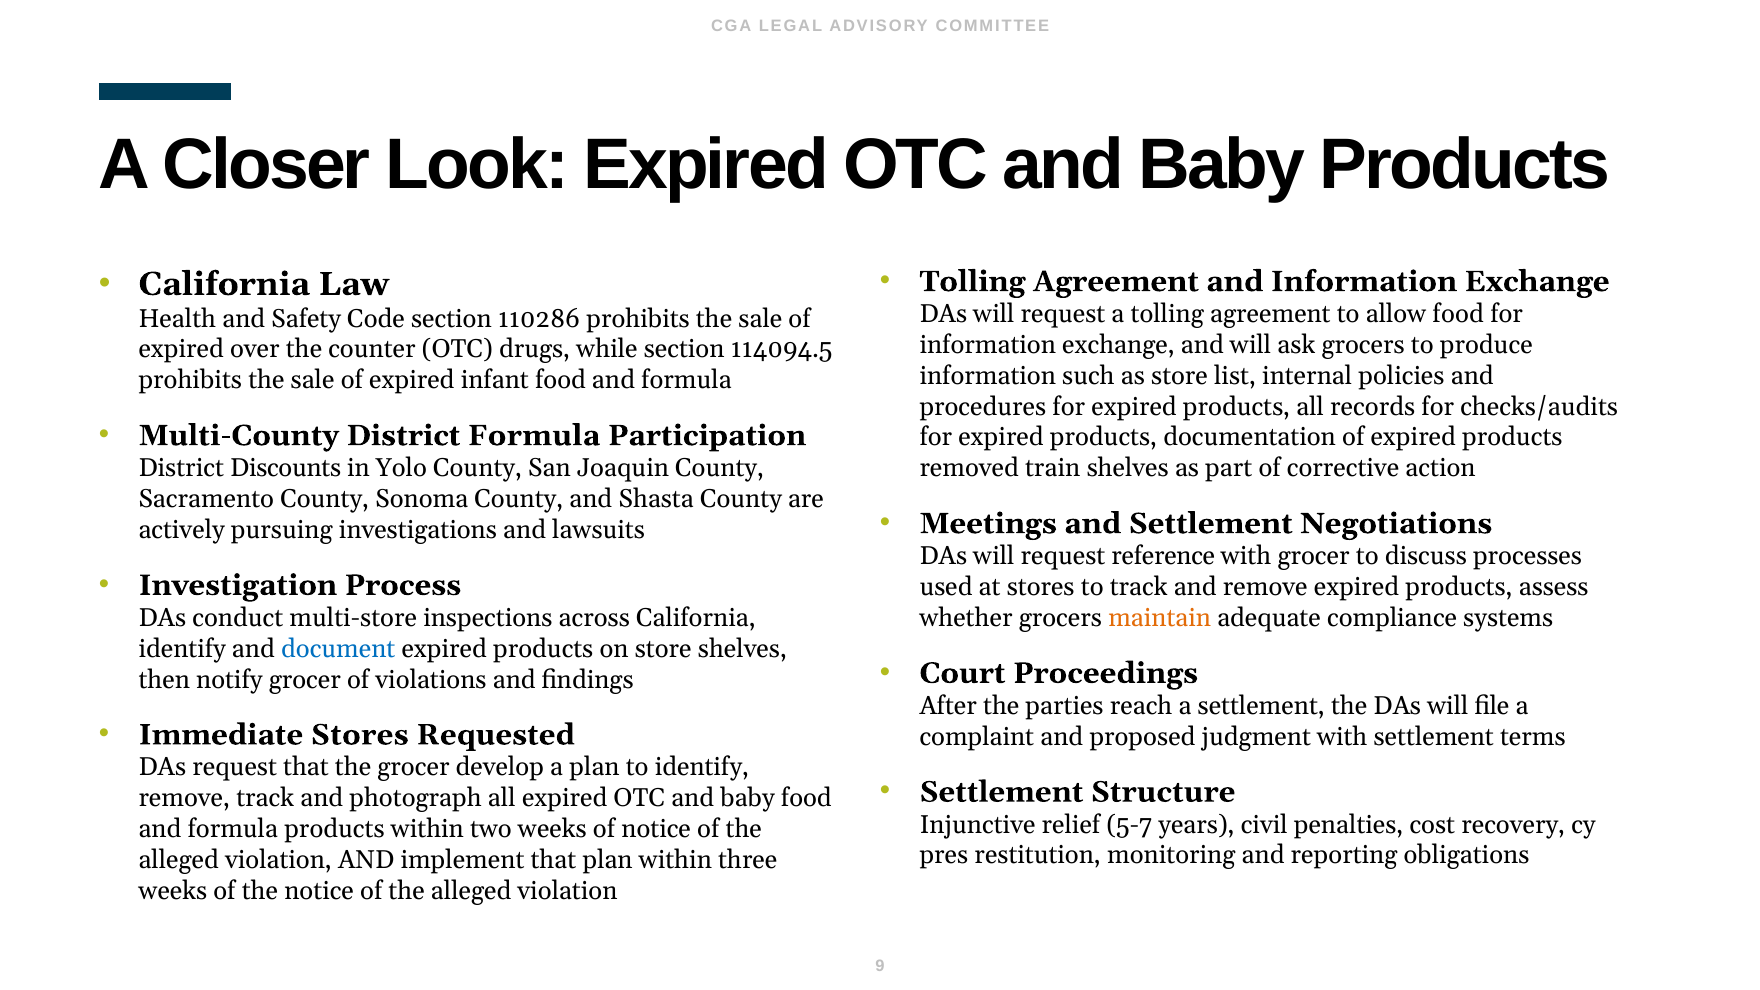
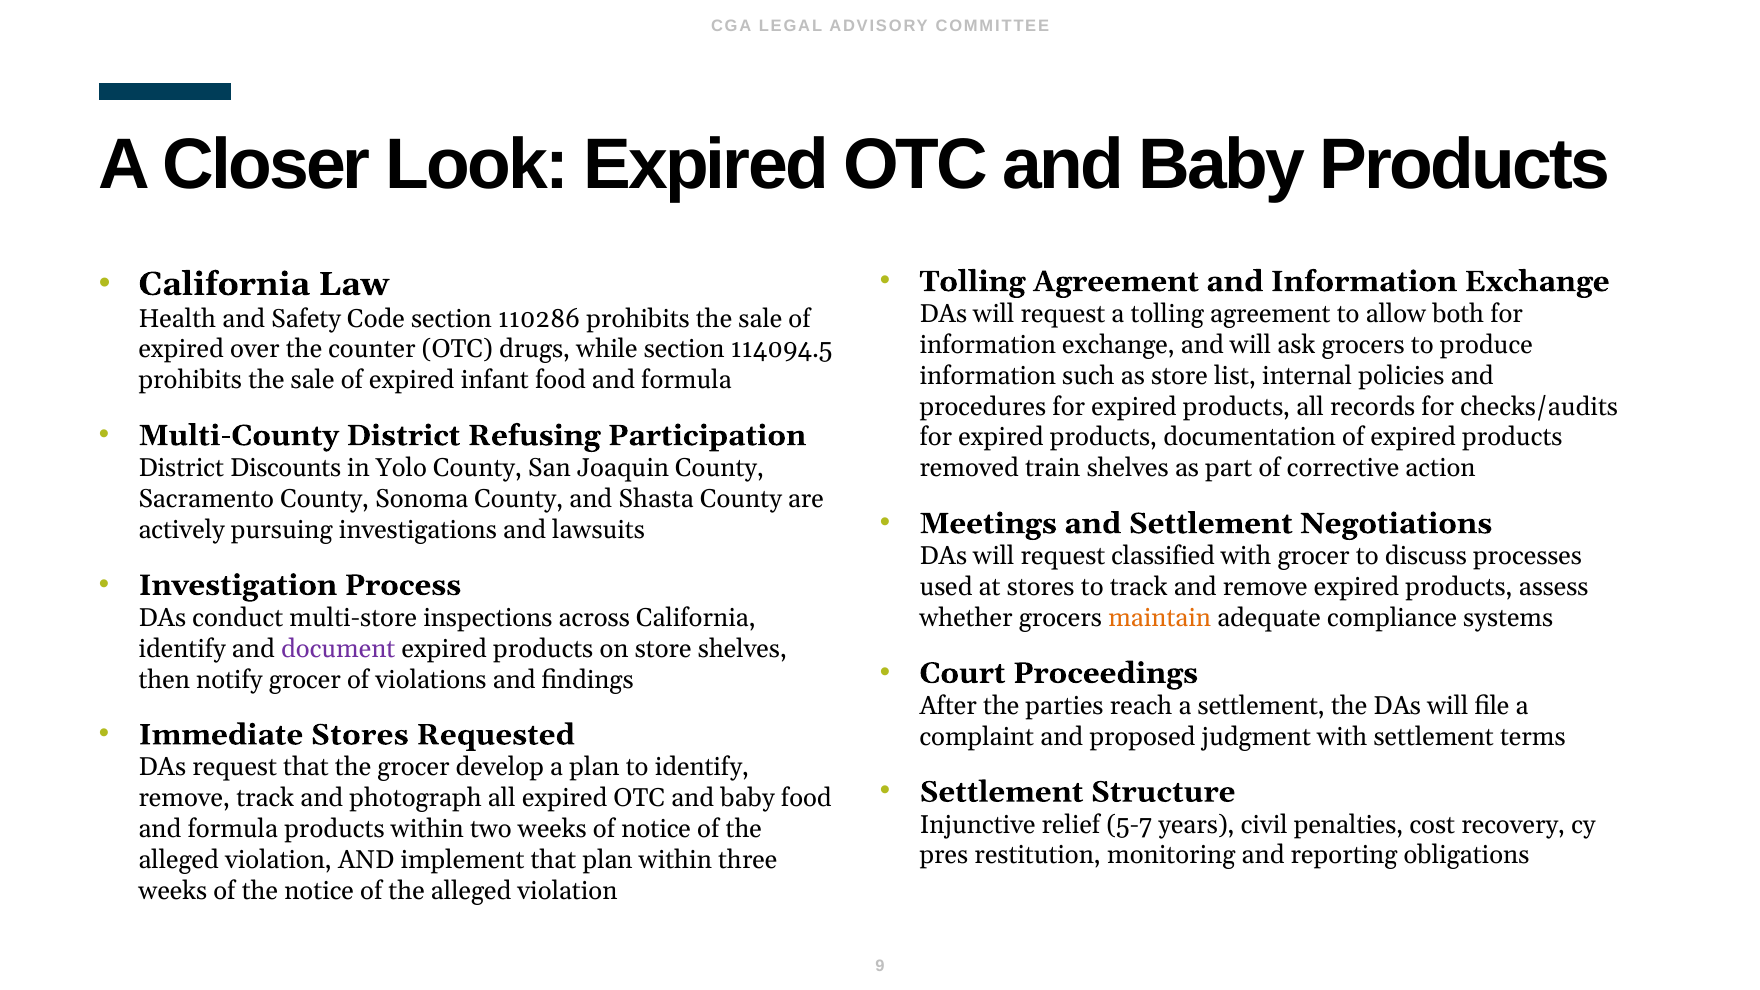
allow food: food -> both (1458, 314)
District Formula: Formula -> Refusing (534, 436)
reference: reference -> classified (1163, 556)
document colour: blue -> purple (338, 649)
